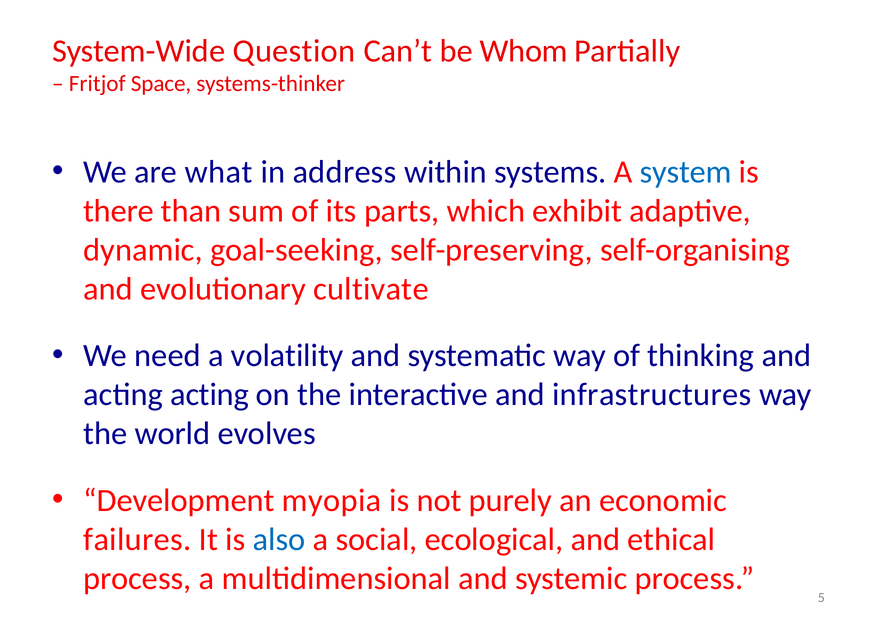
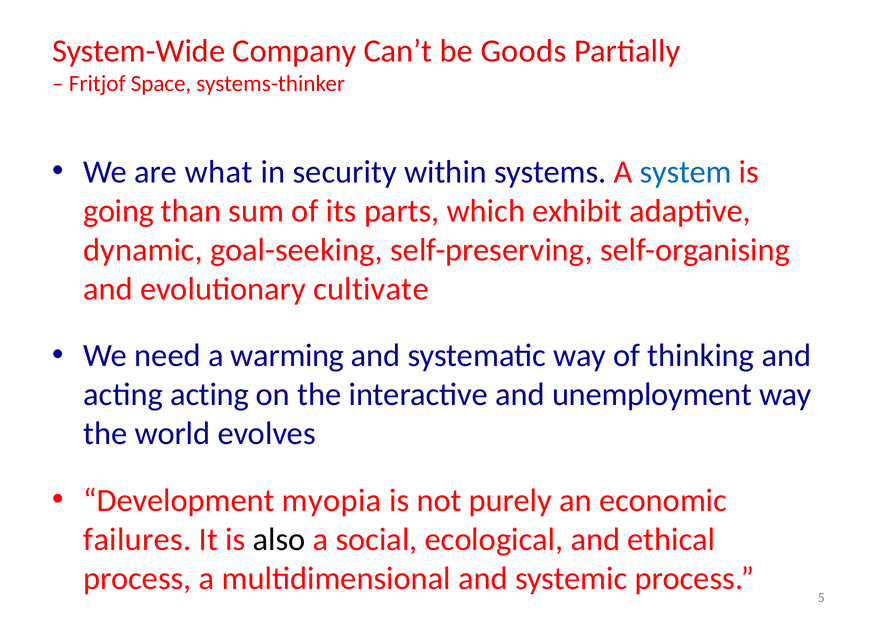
Question: Question -> Company (294, 51)
Whom: Whom -> Goods (523, 51)
address: address -> security (345, 172)
there: there -> going (119, 211)
volatility: volatility -> warming (287, 356)
infrastructures: infrastructures -> unemployment (652, 395)
also colour: blue -> black (279, 540)
